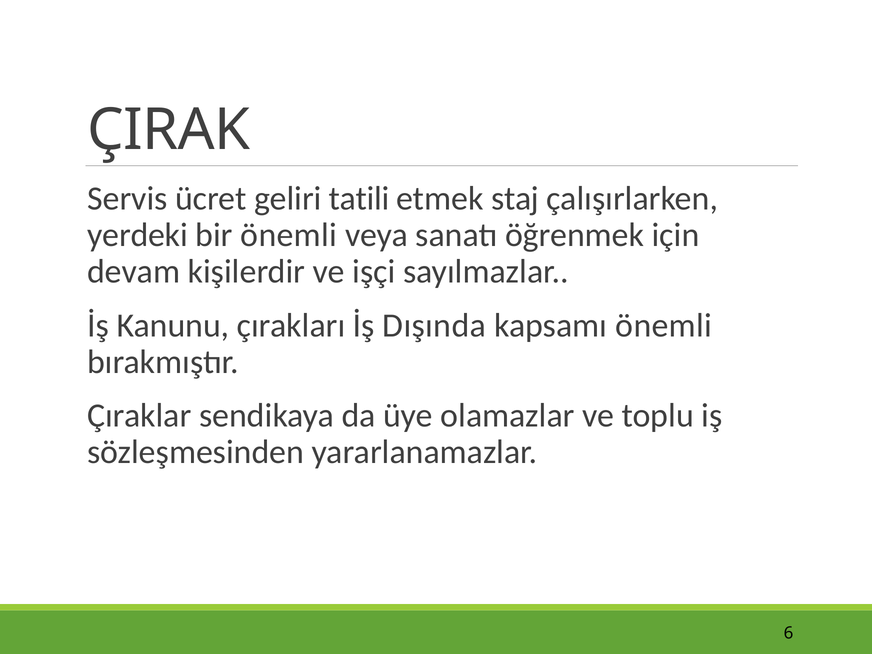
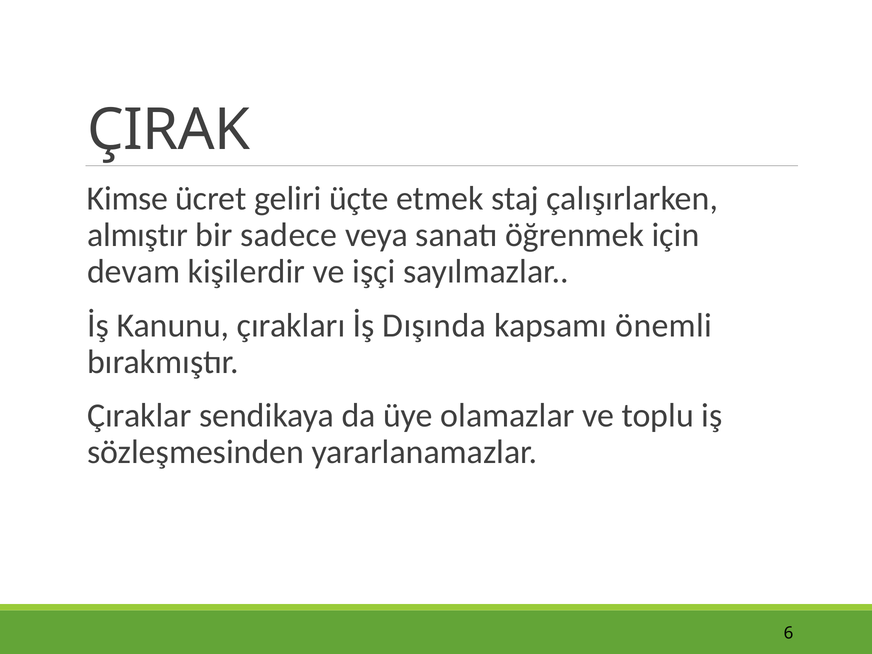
Servis: Servis -> Kimse (127, 198)
tatili: tatili -> üçte (359, 198)
yerdeki: yerdeki -> almıştır (138, 235)
bir önemli: önemli -> sadece (289, 235)
